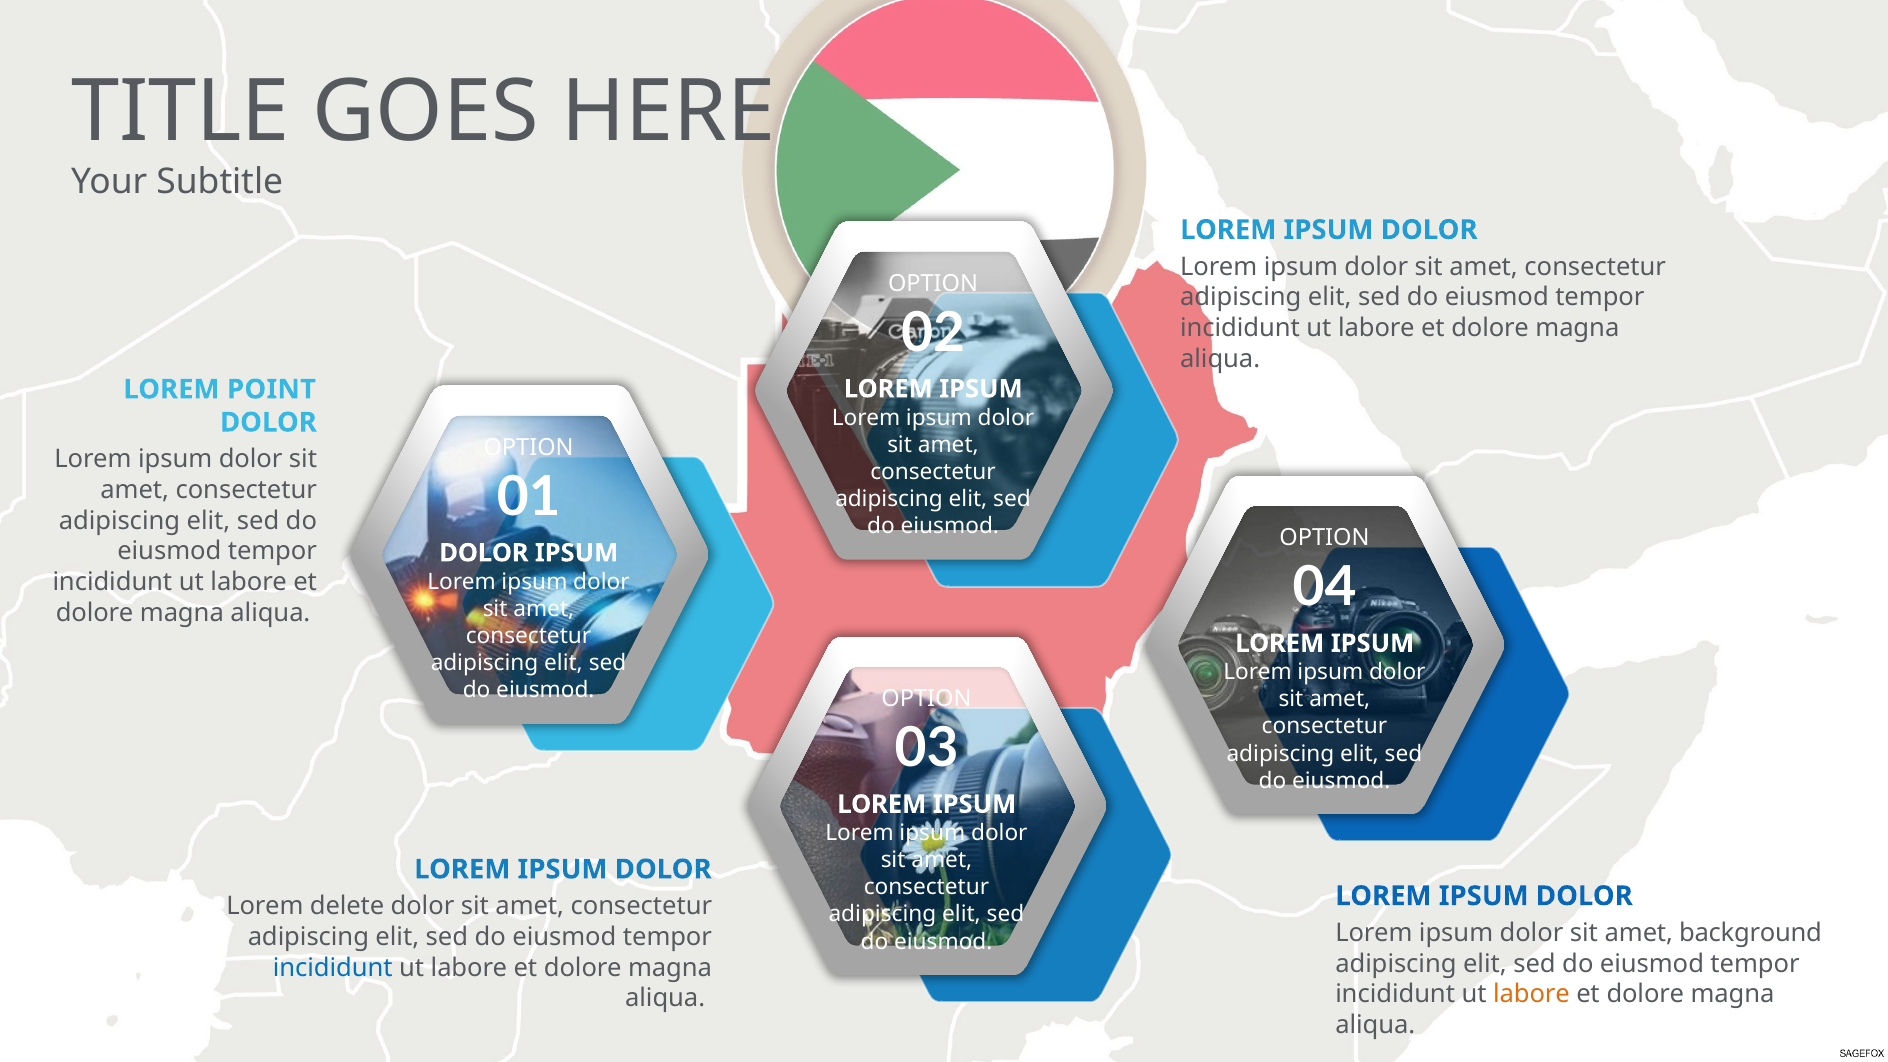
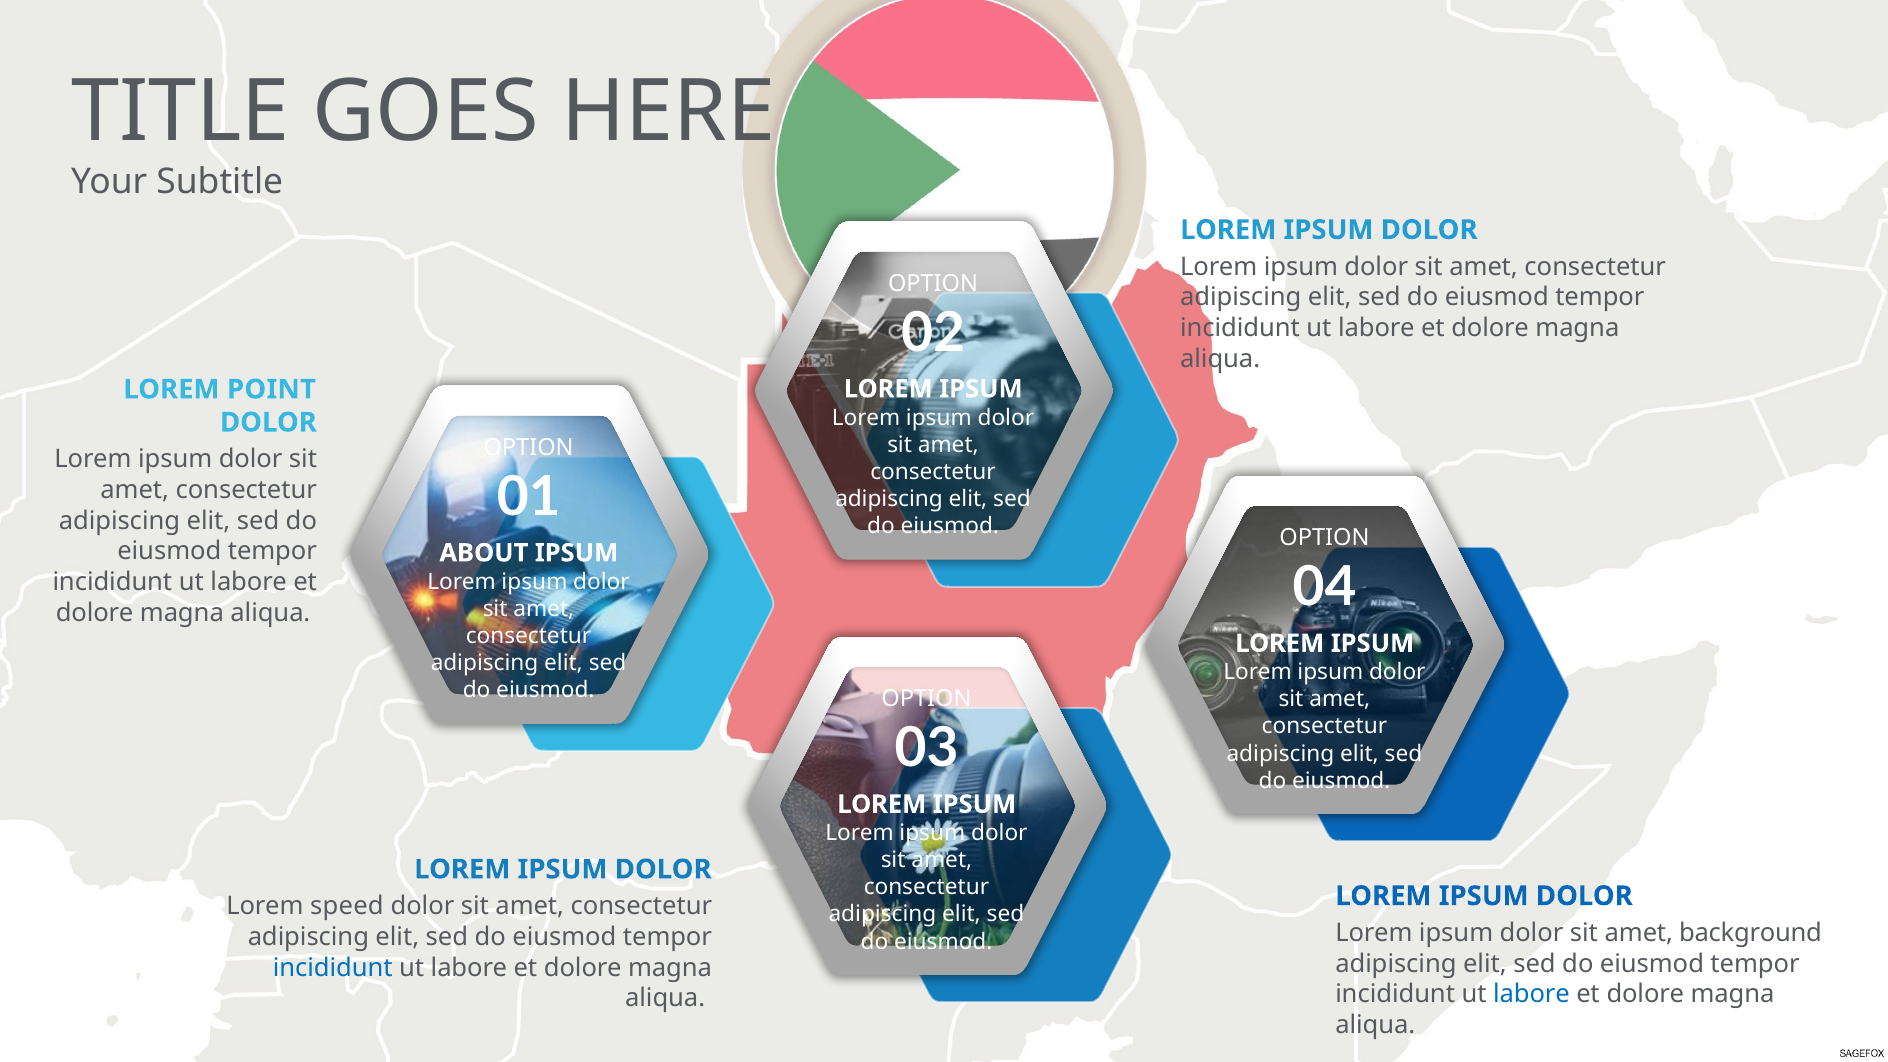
DOLOR: DOLOR -> ABOUT (484, 553)
delete: delete -> speed (347, 906)
labore colour: orange -> blue (1532, 994)
